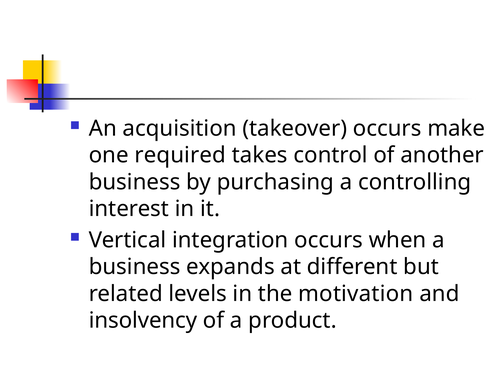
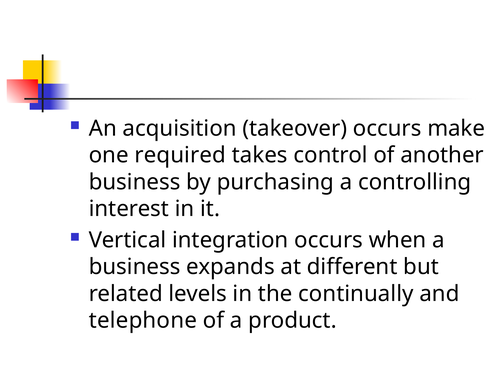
motivation: motivation -> continually (356, 293)
insolvency: insolvency -> telephone (143, 320)
